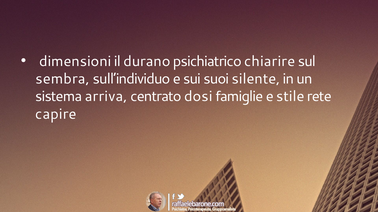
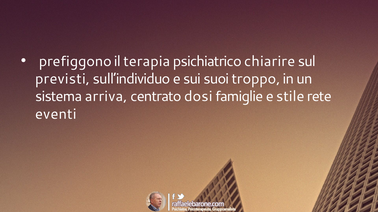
dimensioni: dimensioni -> prefiggono (75, 61)
durano: durano -> terapia (147, 61)
sembra: sembra -> previsti (63, 79)
silente: silente -> troppo (256, 79)
capire: capire -> eventi (56, 114)
